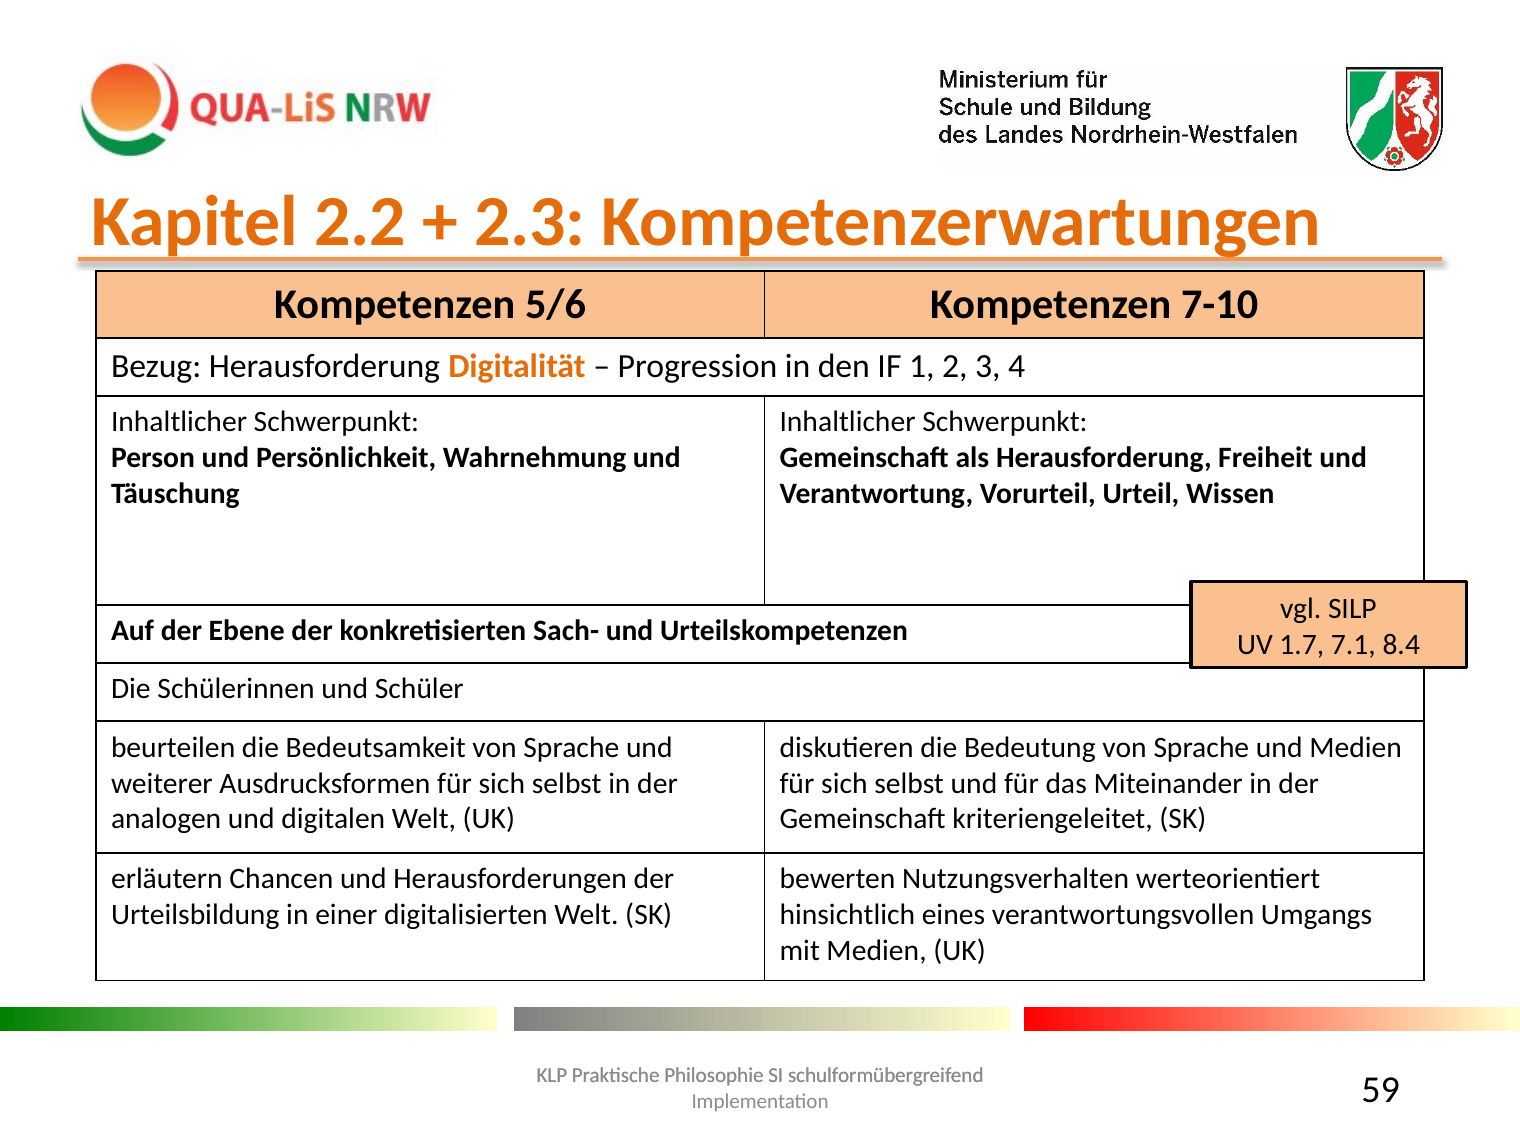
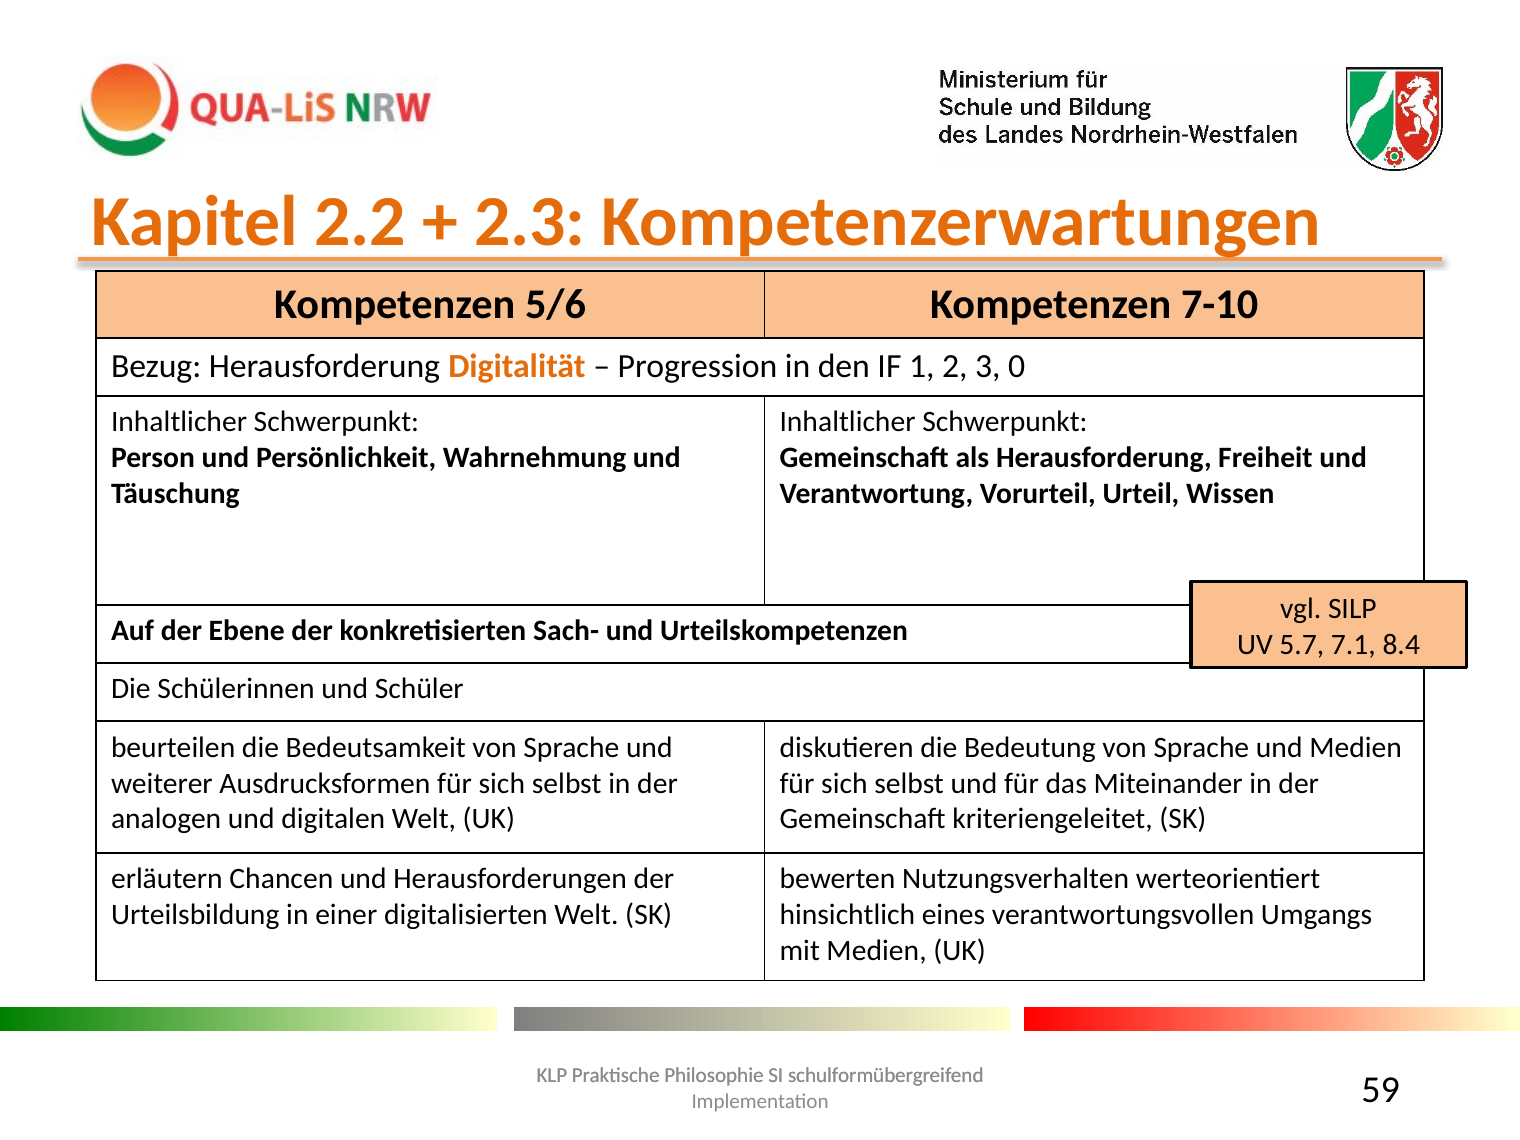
4: 4 -> 0 (1017, 366)
1.7: 1.7 -> 5.7 (1302, 645)
